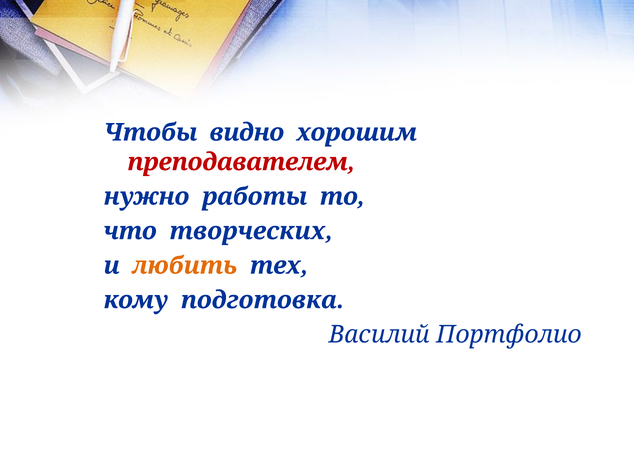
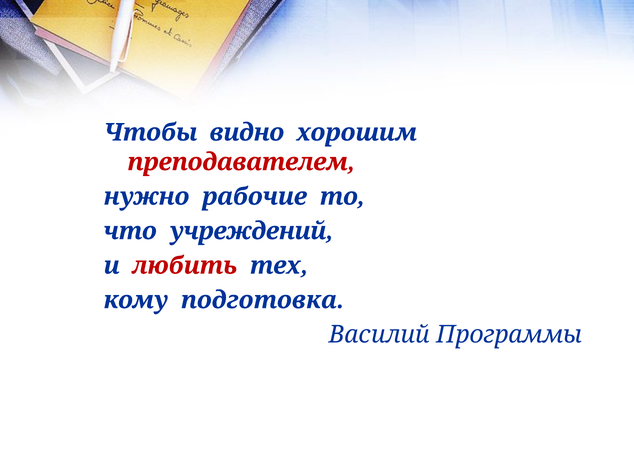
работы: работы -> рабочие (255, 197)
творческих: творческих -> учреждений (252, 231)
любить colour: orange -> red (185, 266)
Портфолио: Портфолио -> Программы (509, 335)
